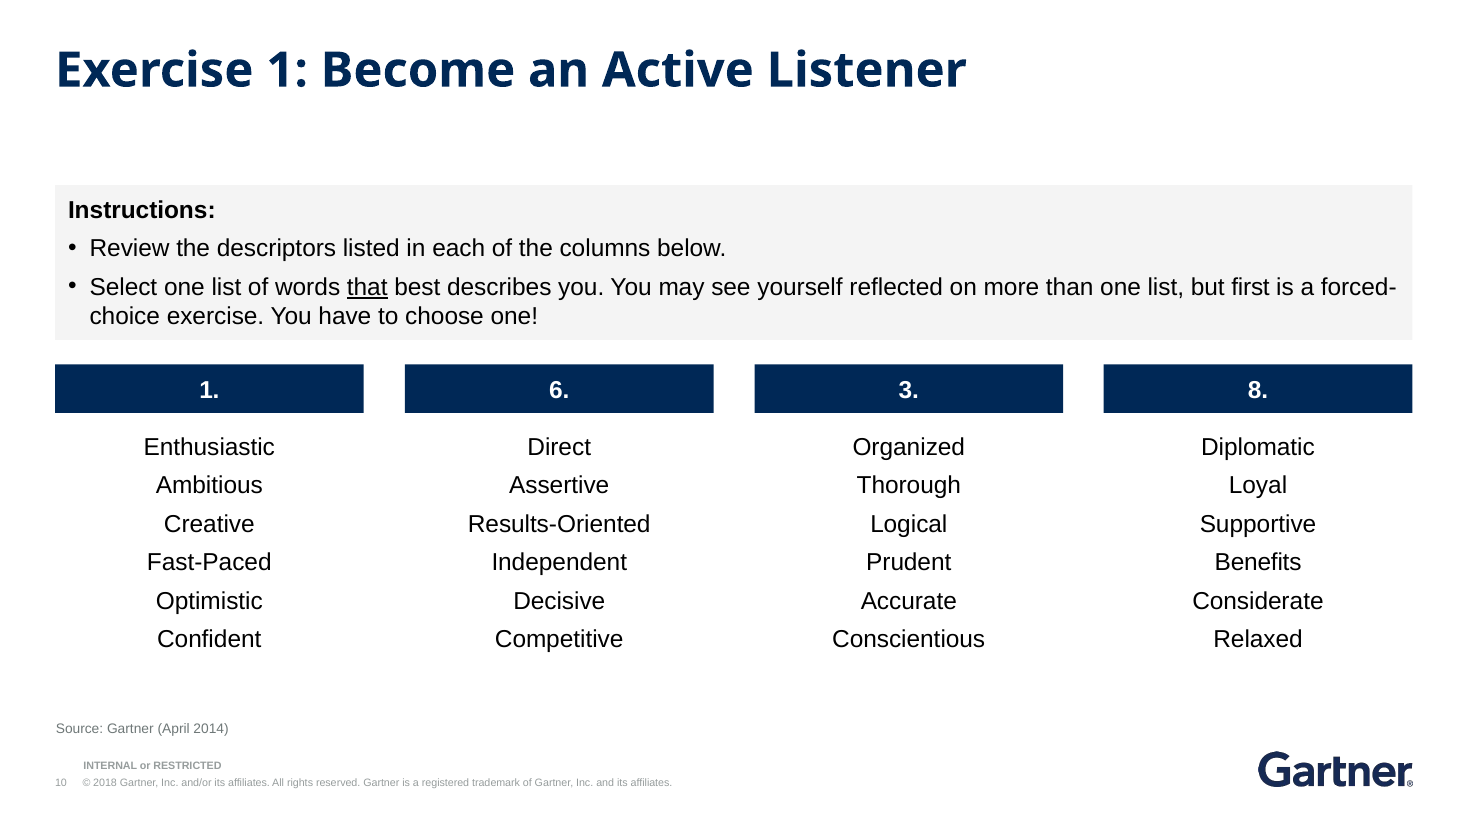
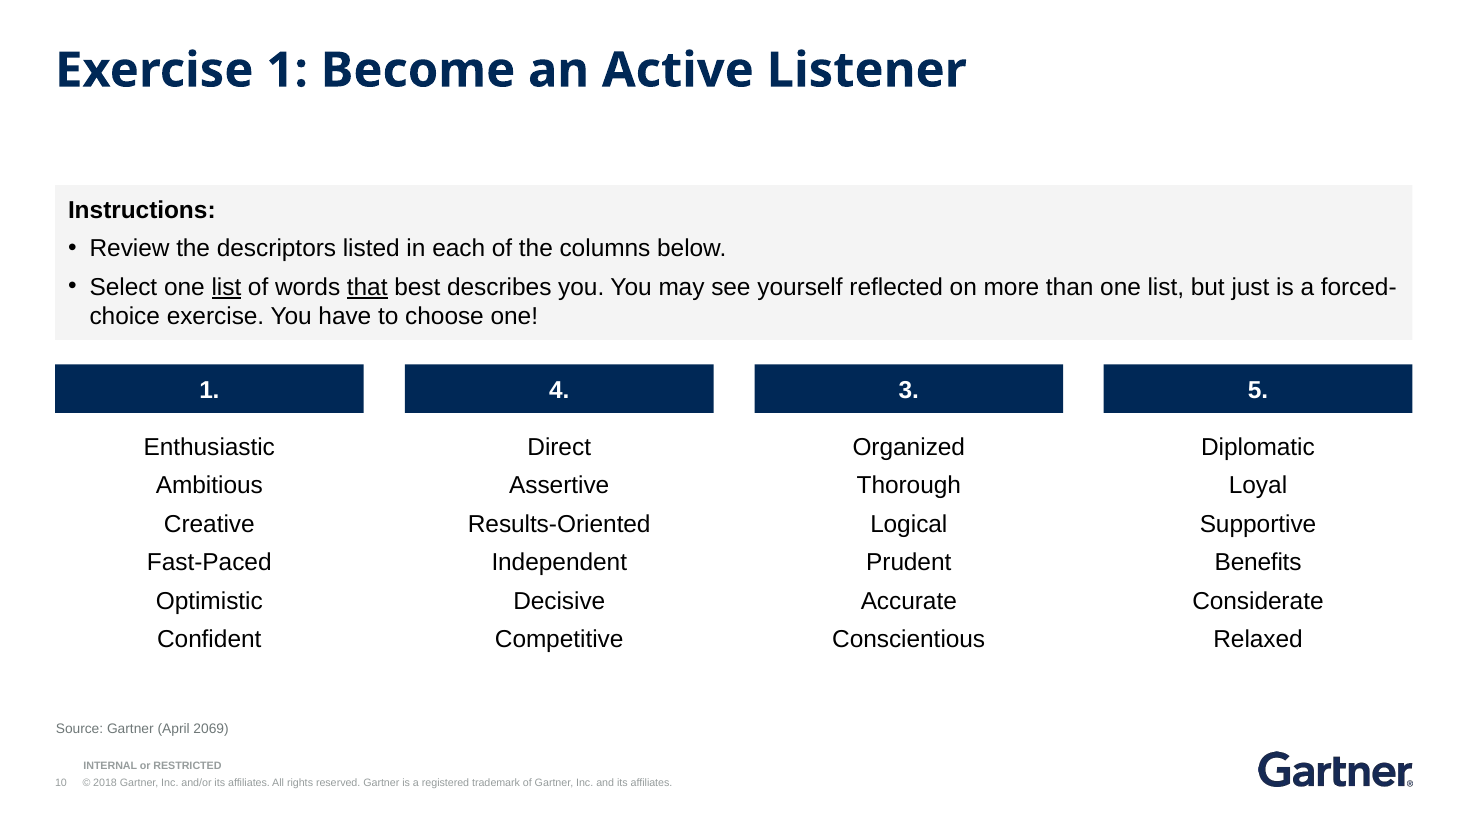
list underline: none -> present (226, 287)
first: first -> just (1250, 287)
6: 6 -> 4 (559, 390)
8: 8 -> 5 (1258, 390)
2014: 2014 -> 2069 (211, 729)
